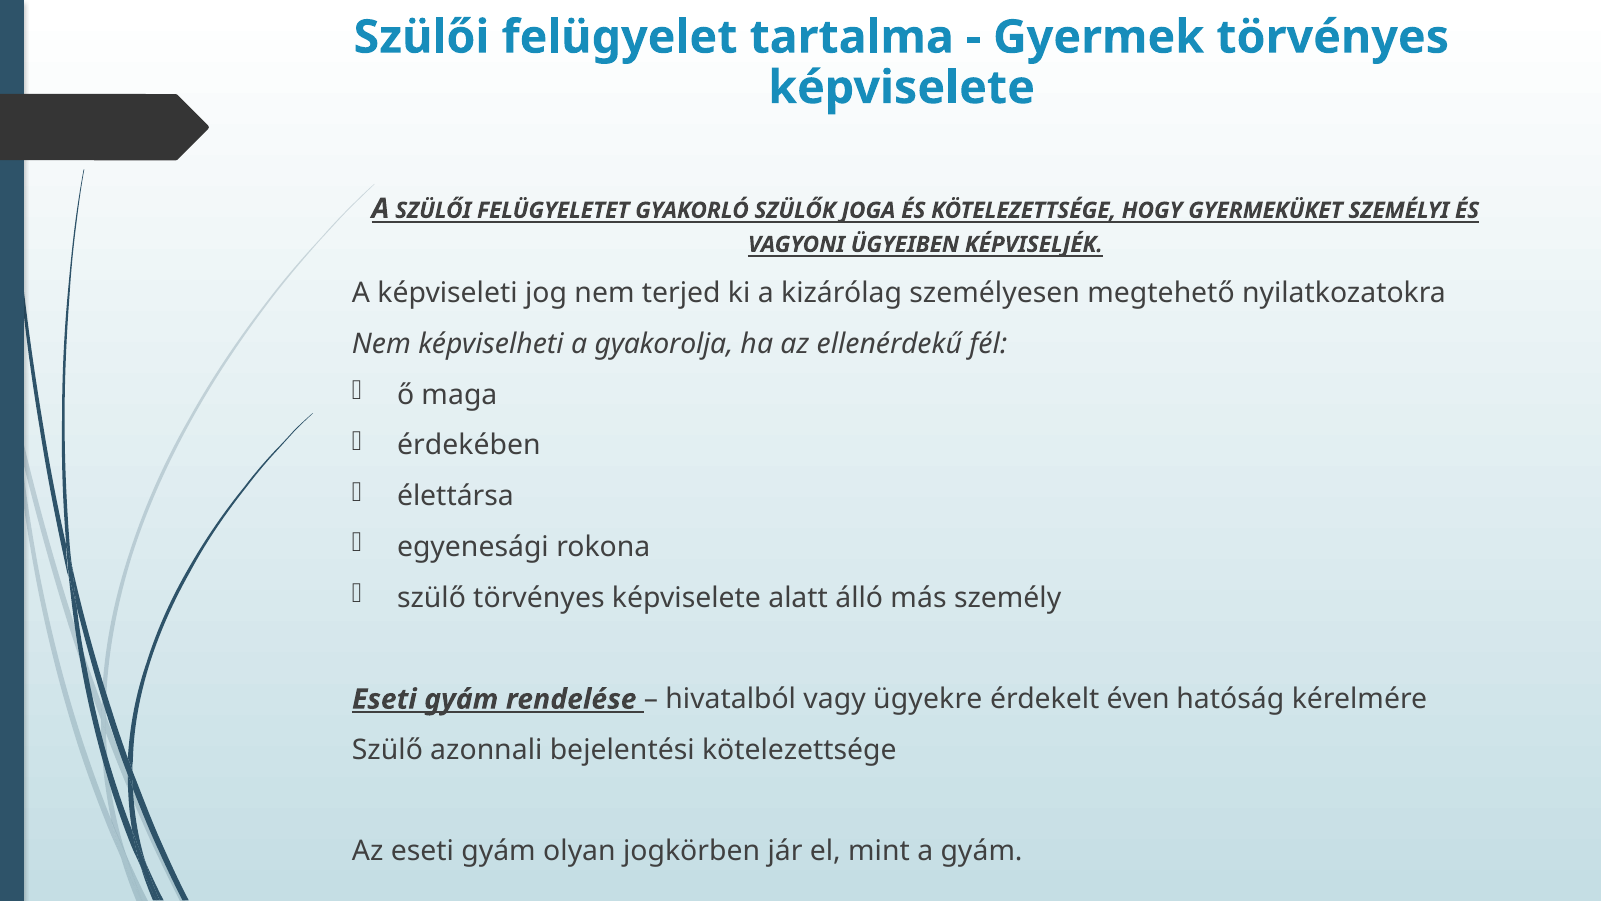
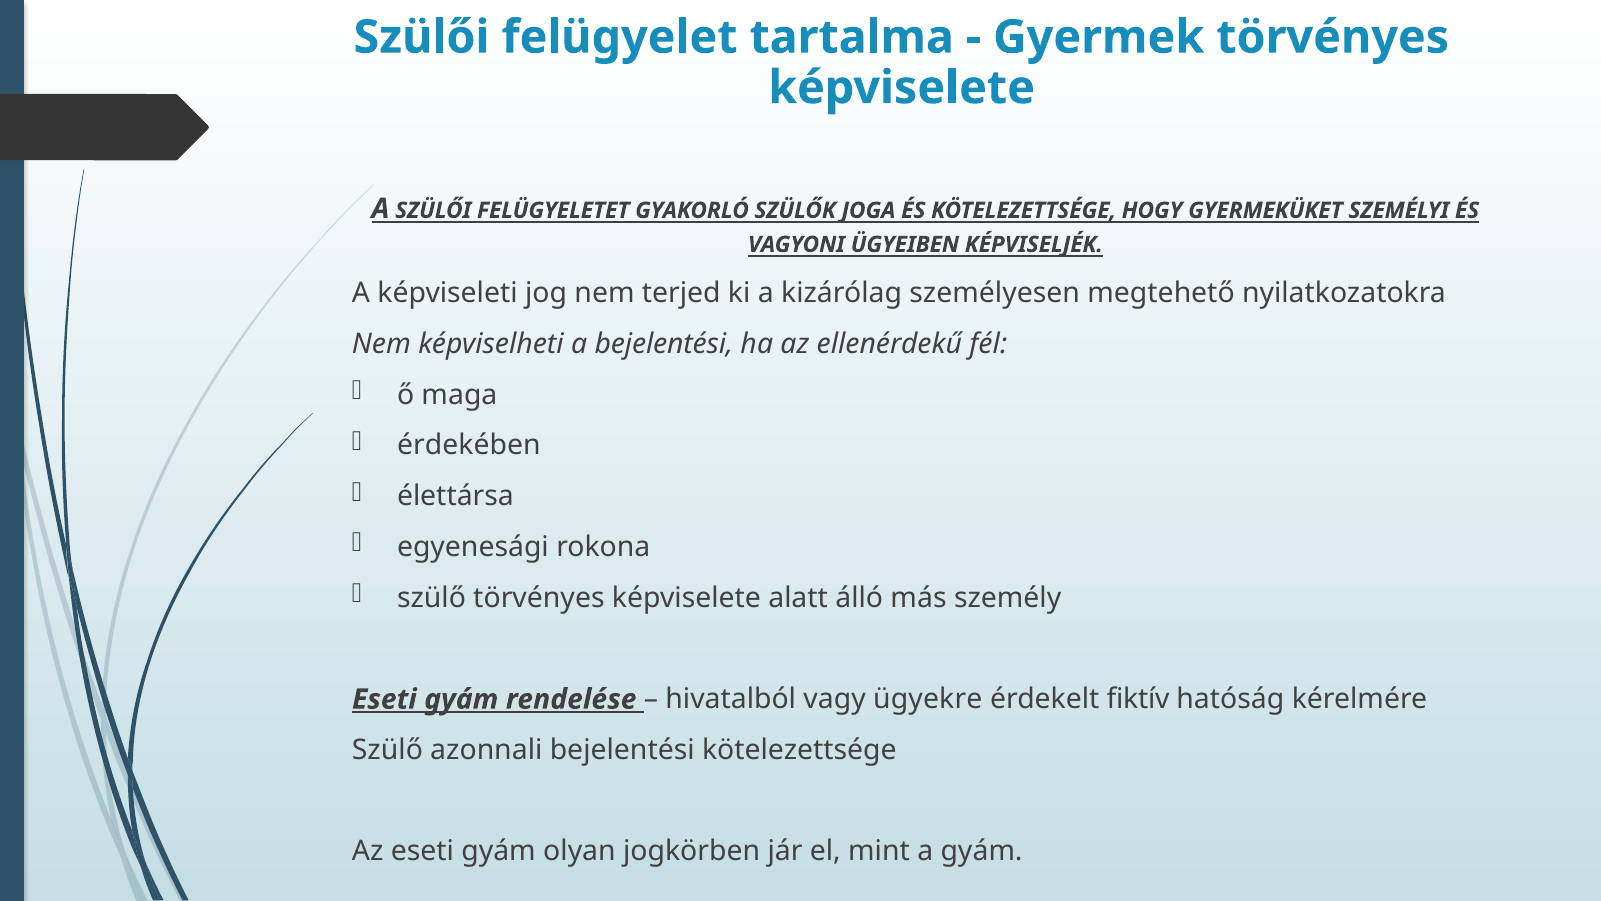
a gyakorolja: gyakorolja -> bejelentési (664, 344)
éven: éven -> fiktív (1138, 699)
